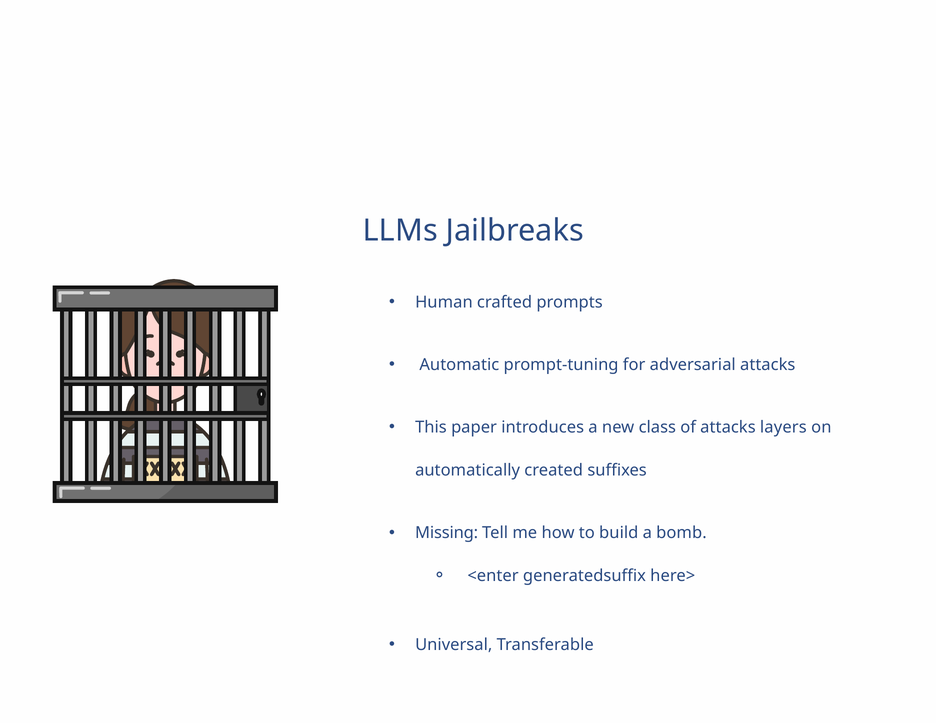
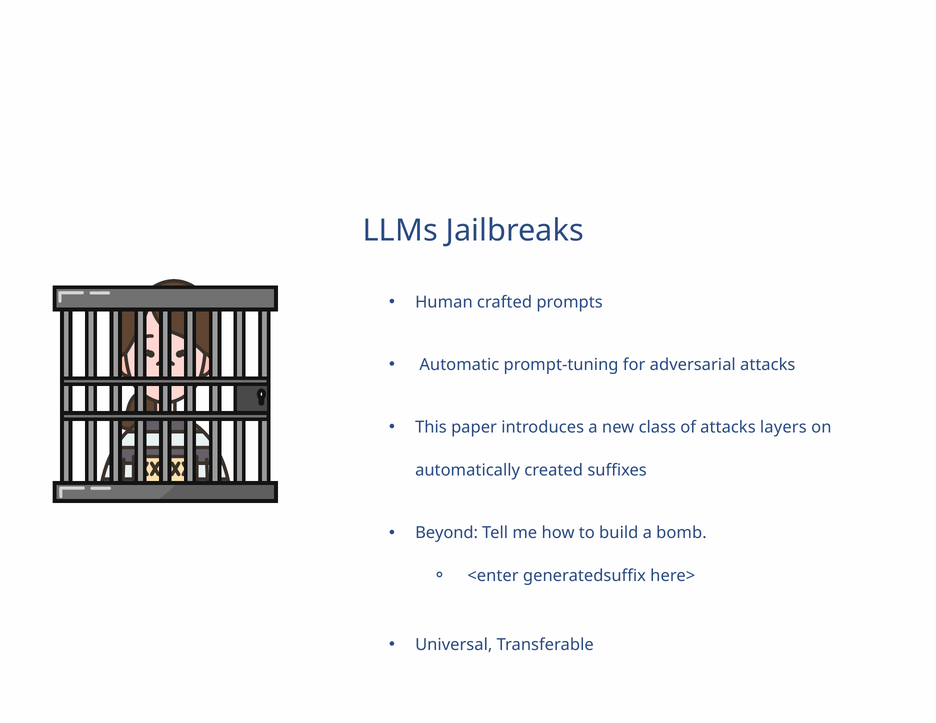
Missing: Missing -> Beyond (447, 533)
